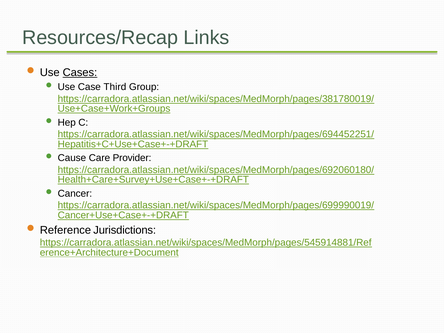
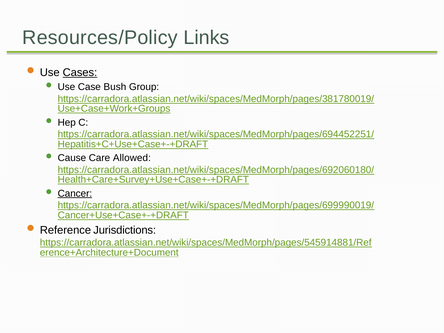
Resources/Recap: Resources/Recap -> Resources/Policy (100, 38)
Third: Third -> Bush (115, 87)
Provider: Provider -> Allowed (132, 158)
Cancer underline: none -> present (75, 194)
